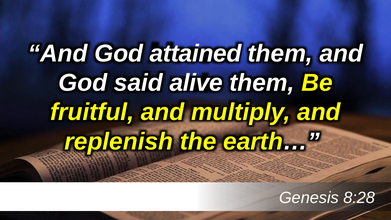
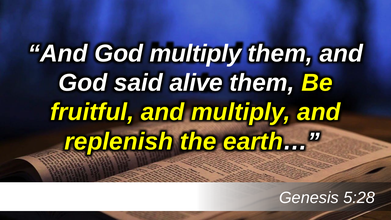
God attained: attained -> multiply (195, 53)
8:28: 8:28 -> 5:28 (359, 198)
